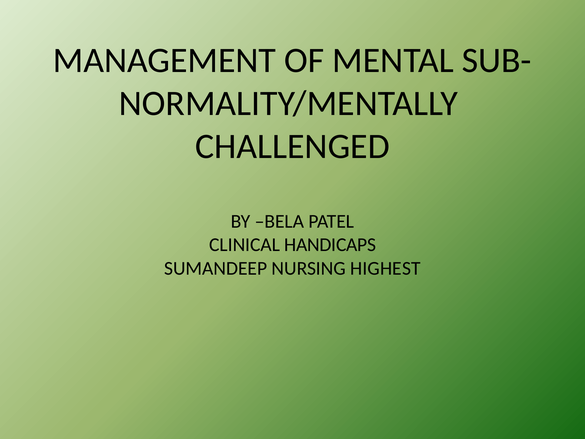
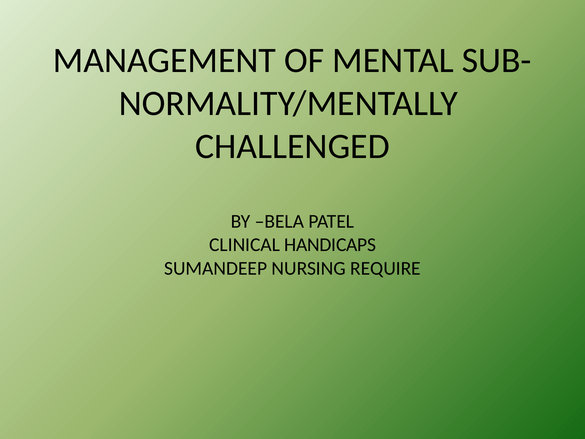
HIGHEST: HIGHEST -> REQUIRE (385, 268)
